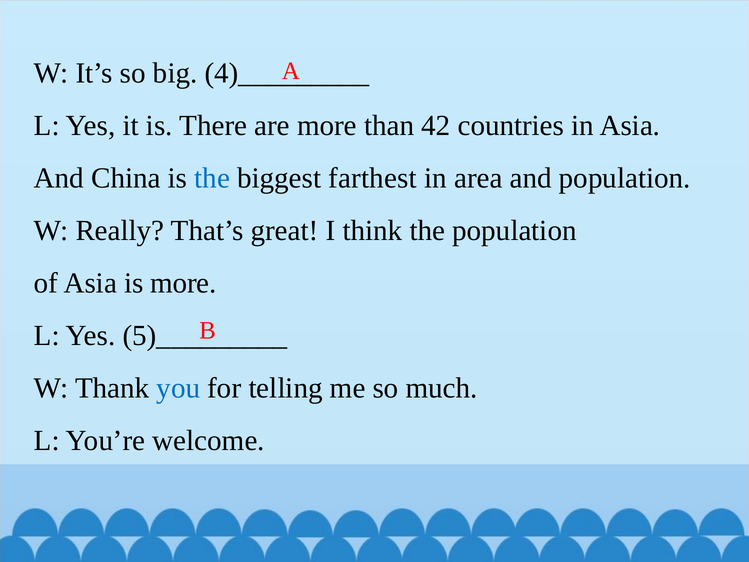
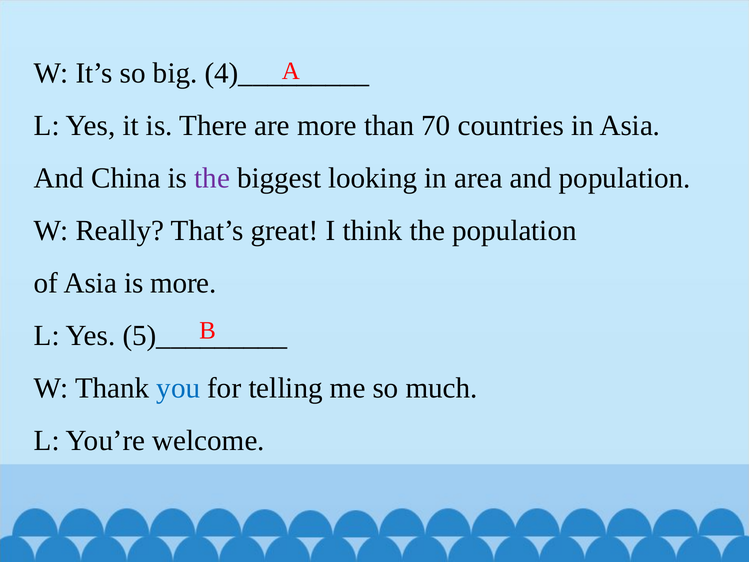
42: 42 -> 70 (436, 126)
the colour: blue -> purple (212, 178)
farthest: farthest -> looking (373, 178)
